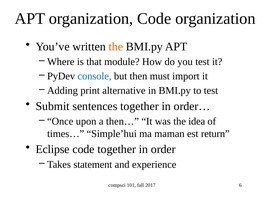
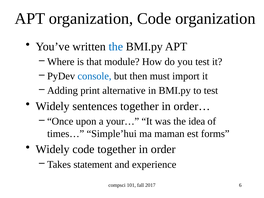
the colour: orange -> blue (116, 47)
Submit: Submit -> Widely (53, 106)
then…: then… -> your… (123, 121)
return: return -> forms (215, 134)
Eclipse: Eclipse -> Widely (53, 149)
